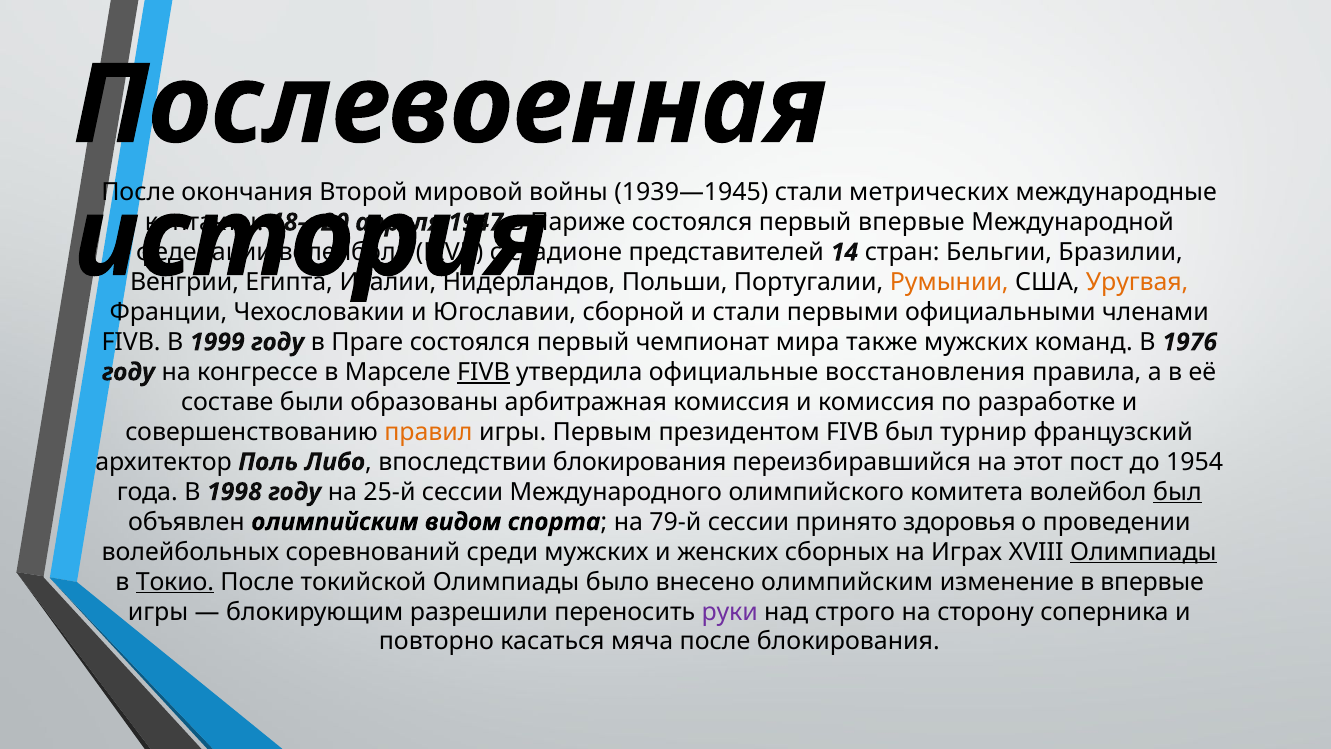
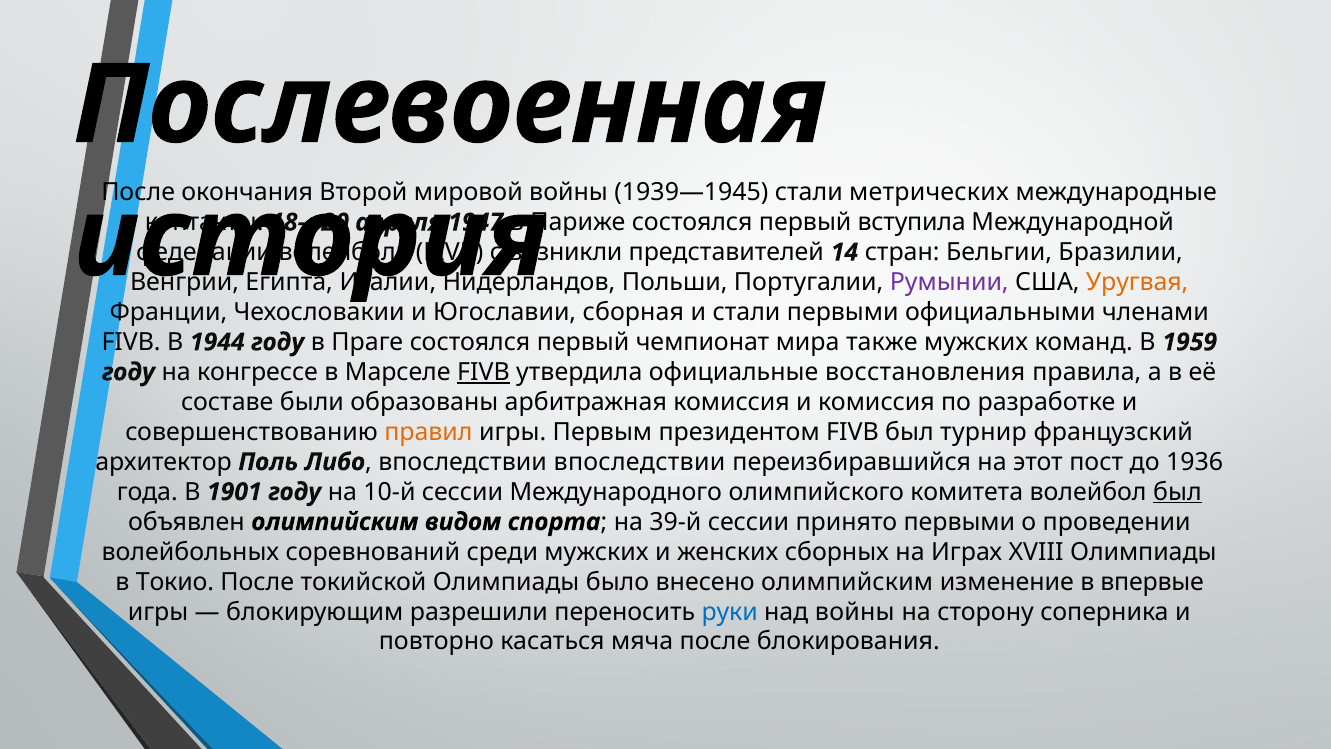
первый впервые: впервые -> вступила (912, 222)
стадионе: стадионе -> возникли (566, 252)
Румынии colour: orange -> purple (949, 282)
сборной: сборной -> сборная (633, 312)
1999: 1999 -> 1944 (217, 342)
1976: 1976 -> 1959 (1190, 342)
впоследствии блокирования: блокирования -> впоследствии (639, 462)
1954: 1954 -> 1936 (1195, 462)
1998: 1998 -> 1901 (234, 492)
25-й: 25-й -> 10-й (389, 492)
79-й: 79-й -> 39-й (675, 522)
принято здоровья: здоровья -> первыми (959, 522)
Олимпиады underline: present -> none (1143, 552)
Токио underline: present -> none (175, 582)
руки colour: purple -> blue (730, 612)
над строго: строго -> войны (855, 612)
